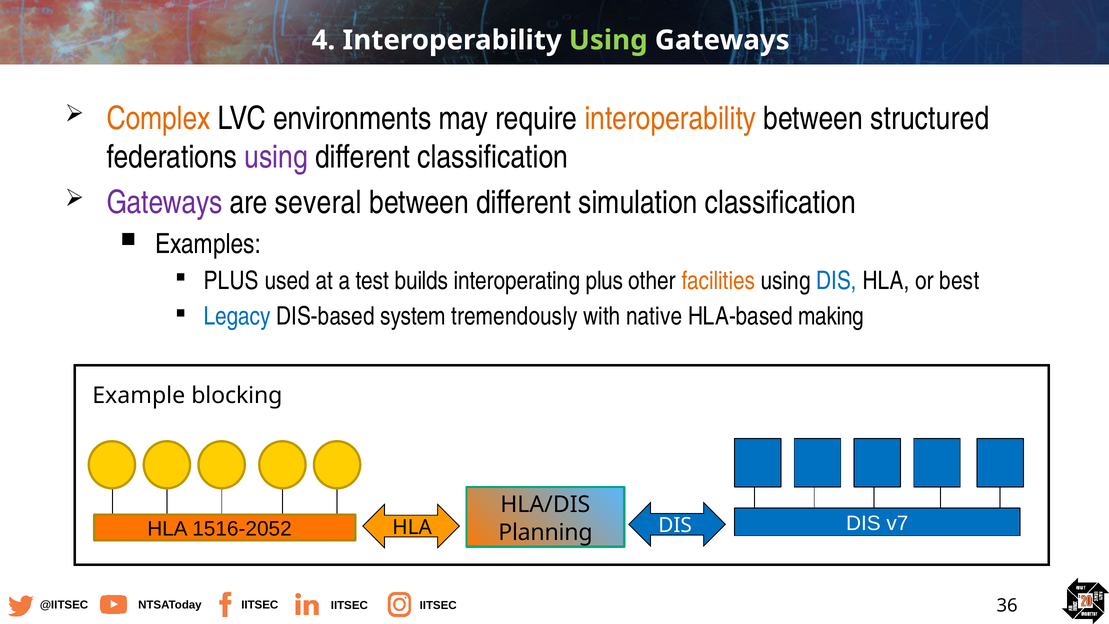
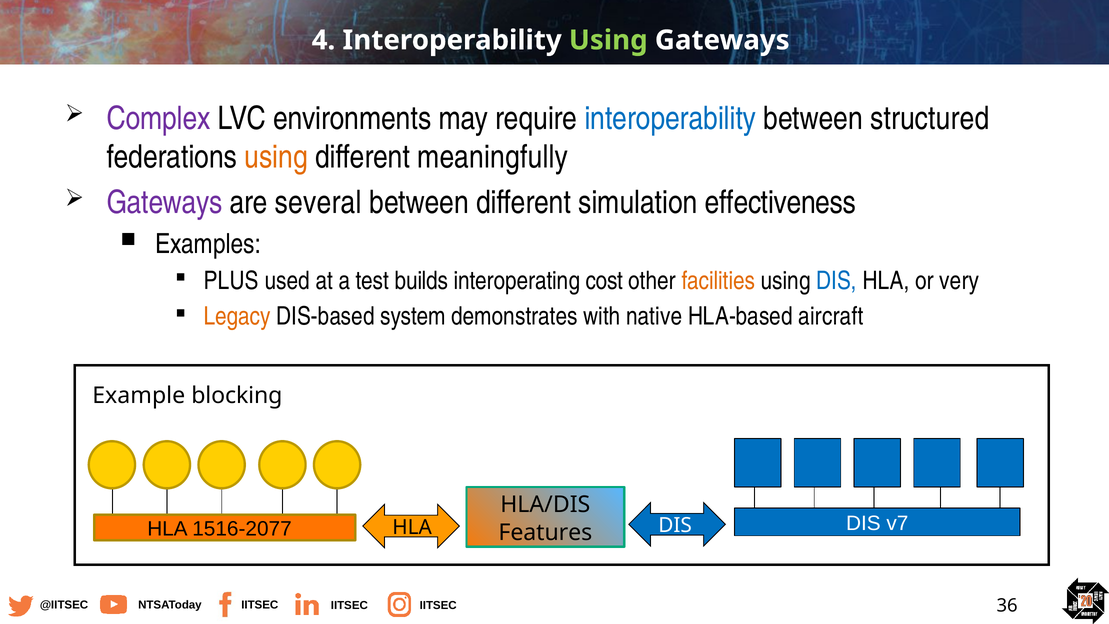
Complex colour: orange -> purple (159, 118)
interoperability colour: orange -> blue (670, 118)
using colour: purple -> orange (276, 157)
different classification: classification -> meaningfully (493, 157)
simulation classification: classification -> effectiveness (781, 203)
interoperating plus: plus -> cost (604, 281)
best: best -> very (959, 281)
Legacy colour: blue -> orange (237, 316)
tremendously: tremendously -> demonstrates (515, 316)
making: making -> aircraft (831, 316)
1516-2052: 1516-2052 -> 1516-2077 (242, 528)
Planning: Planning -> Features (545, 532)
